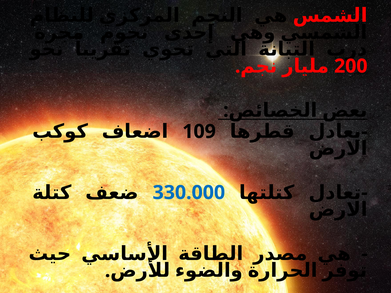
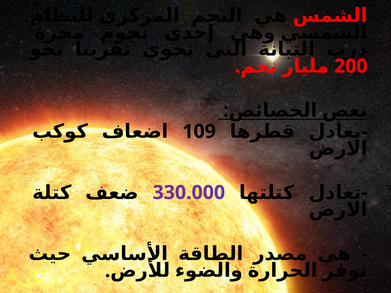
330.000 colour: blue -> purple (189, 193)
